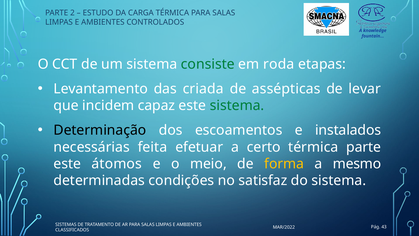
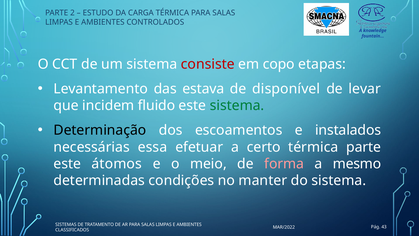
consiste colour: green -> red (208, 64)
roda: roda -> copo (279, 64)
criada: criada -> estava (203, 89)
assépticas: assépticas -> disponível (286, 89)
capaz: capaz -> fluido (157, 106)
feita: feita -> essa (152, 147)
forma colour: yellow -> pink (284, 164)
satisfaz: satisfaz -> manter (263, 180)
